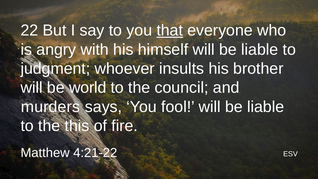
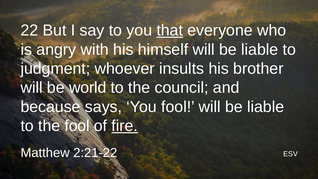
murders: murders -> because (51, 107)
the this: this -> fool (77, 126)
fire underline: none -> present (125, 126)
4:21-22: 4:21-22 -> 2:21-22 (95, 153)
